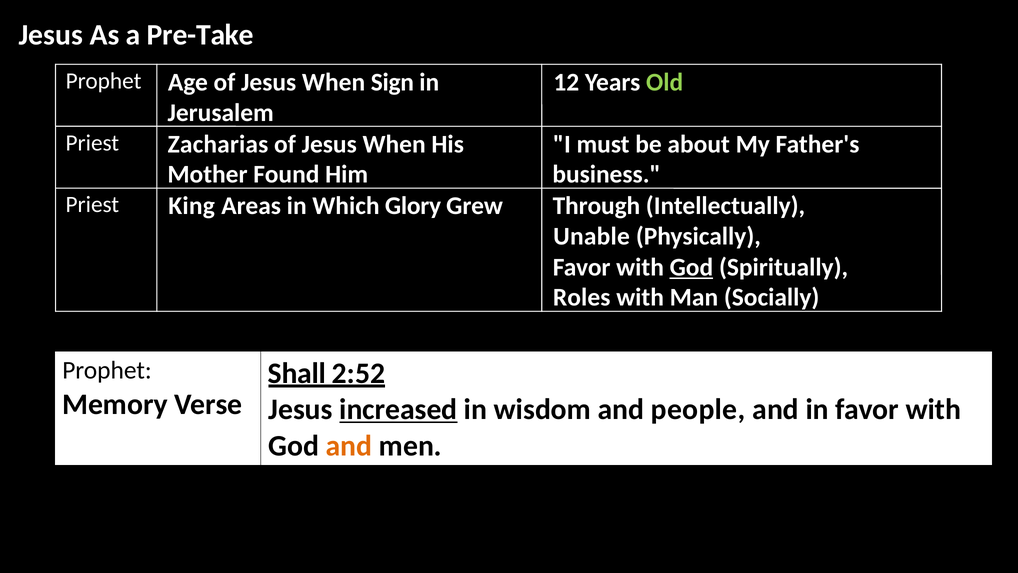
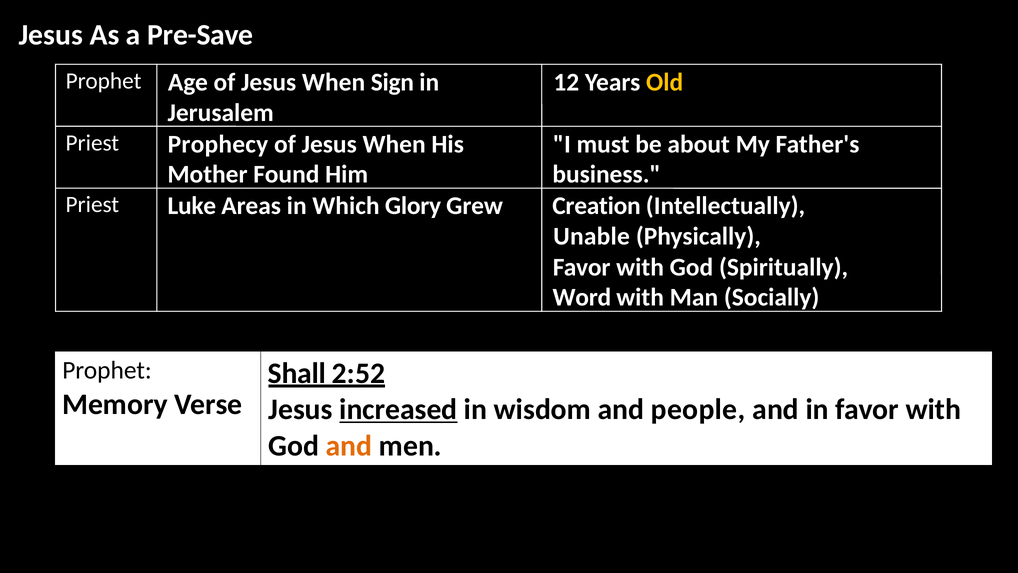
Pre-Take: Pre-Take -> Pre-Save (200, 35)
Old colour: light green -> yellow (665, 82)
Zacharias: Zacharias -> Prophecy (218, 144)
King: King -> Luke (192, 206)
Through: Through -> Creation (596, 206)
God underline: present -> none (691, 267)
Roles: Roles -> Word (582, 297)
